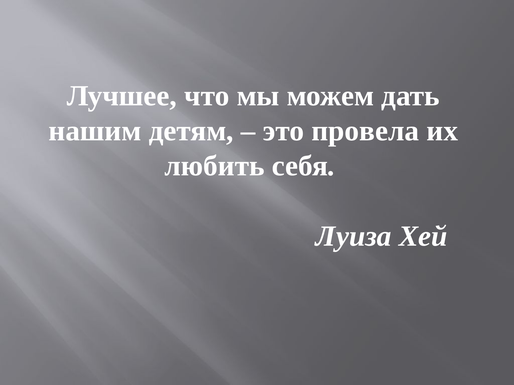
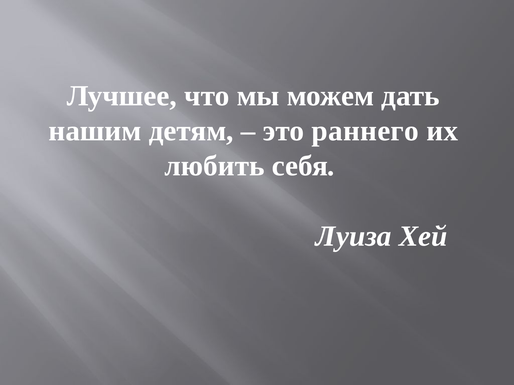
провела: провела -> раннего (365, 131)
